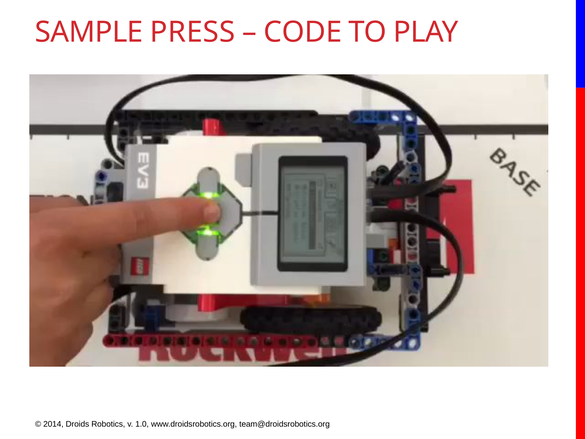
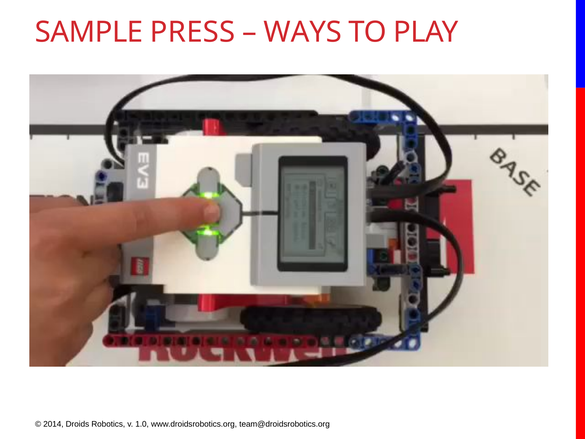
CODE: CODE -> WAYS (303, 32)
